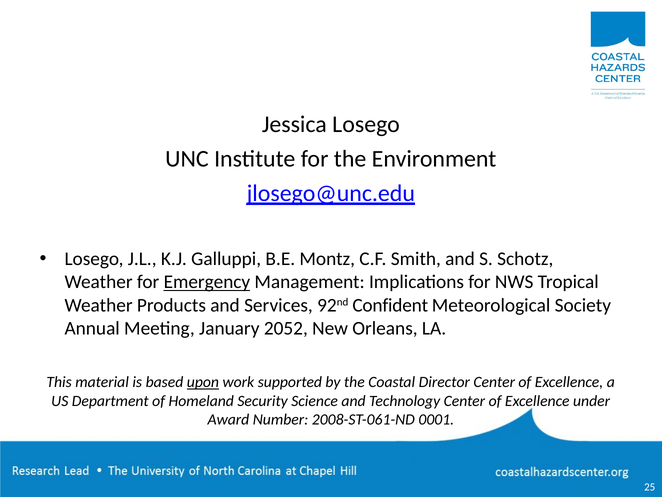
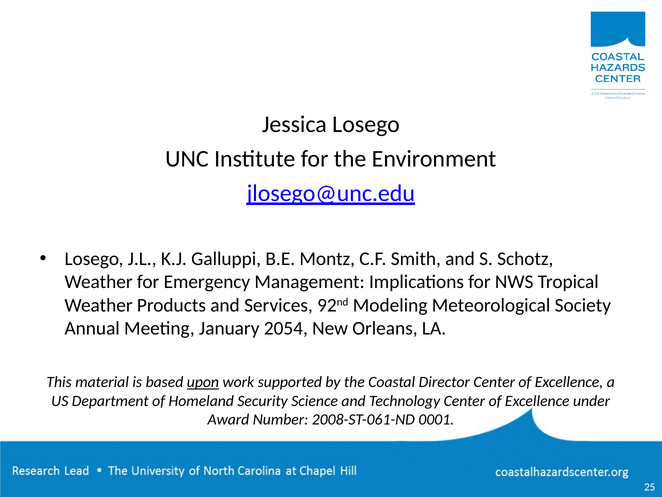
Emergency underline: present -> none (207, 282)
Confident: Confident -> Modeling (390, 305)
2052: 2052 -> 2054 (286, 328)
